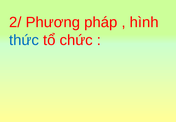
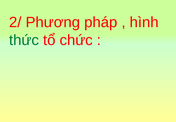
thức colour: blue -> green (24, 40)
